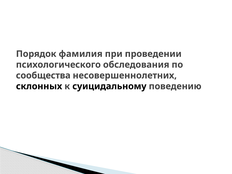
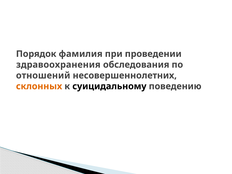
психологического: психологического -> здравоохранения (58, 65)
сообщества: сообщества -> отношений (43, 75)
склонных colour: black -> orange (39, 86)
